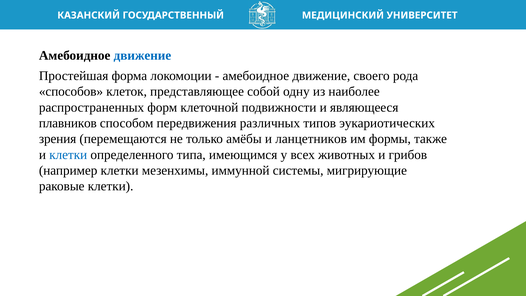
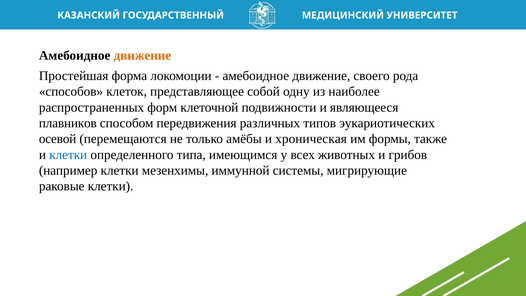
движение colour: blue -> orange (142, 56)
зрения: зрения -> осевой (58, 139)
ланцетников: ланцетников -> хроническая (311, 139)
